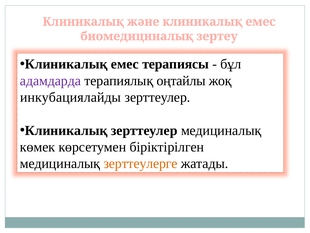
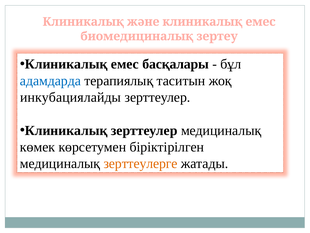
терапиясы: терапиясы -> басқалары (176, 64)
адамдарда colour: purple -> blue (50, 81)
оңтайлы: оңтайлы -> таситын (181, 81)
